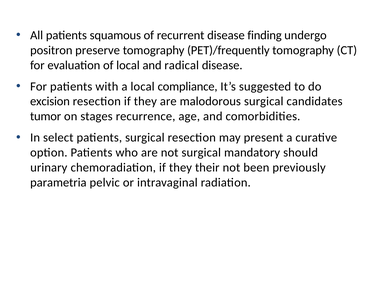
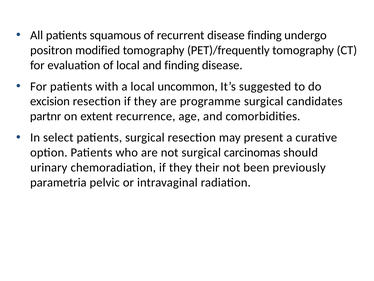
preserve: preserve -> modified (98, 50)
and radical: radical -> finding (182, 65)
compliance: compliance -> uncommon (188, 86)
malodorous: malodorous -> programme (210, 101)
tumor: tumor -> partnr (46, 116)
stages: stages -> extent (97, 116)
mandatory: mandatory -> carcinomas (252, 152)
